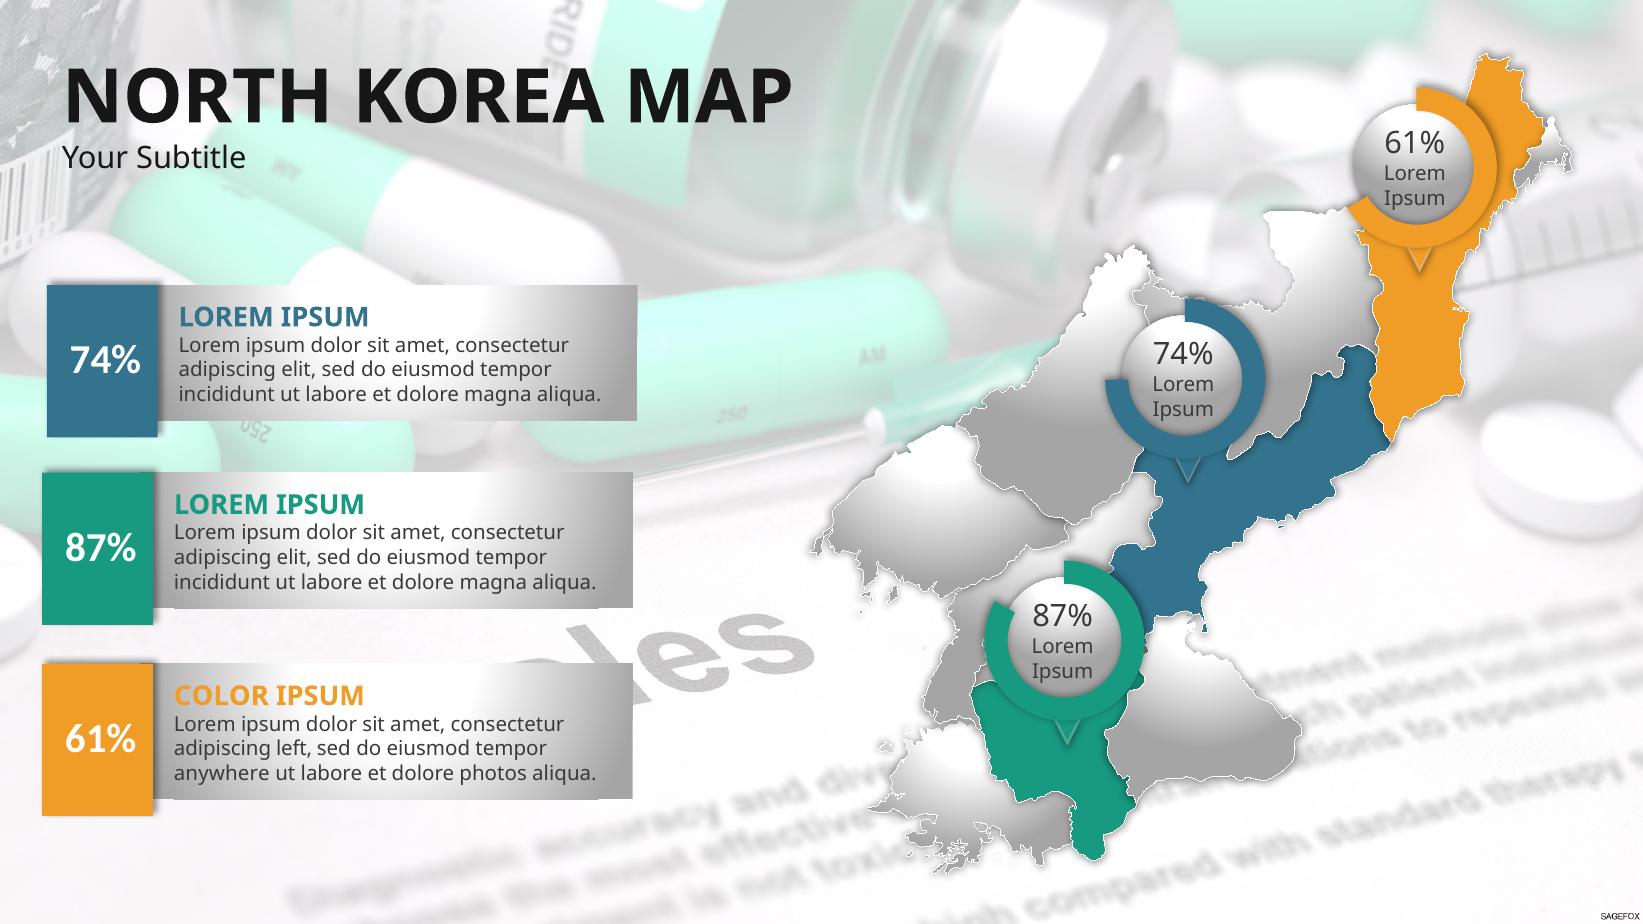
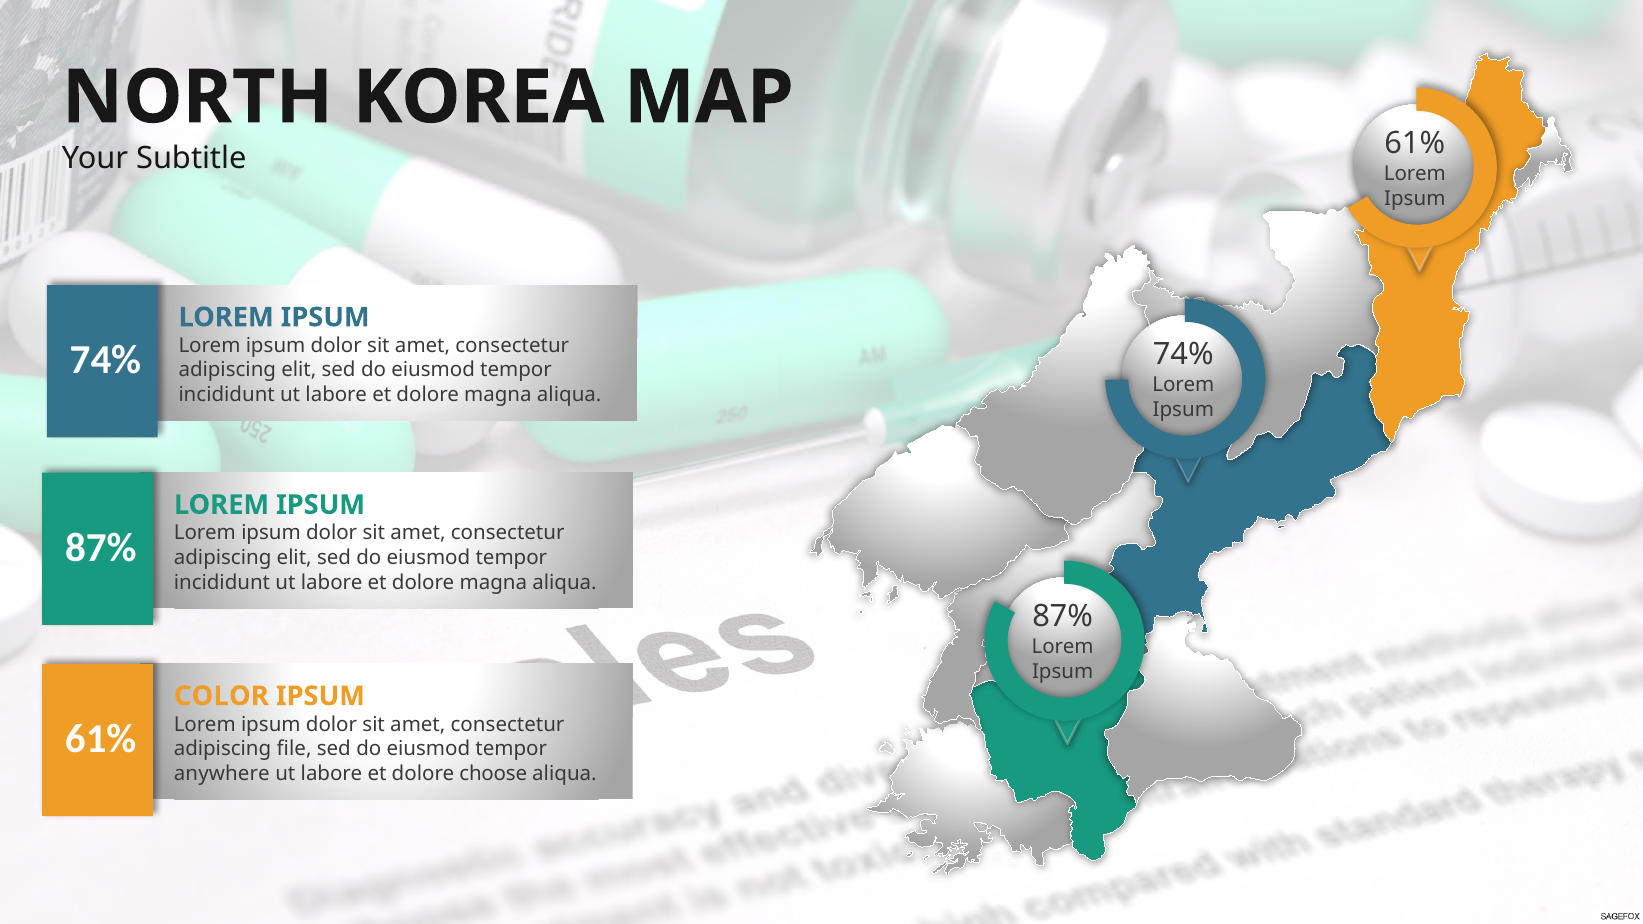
left: left -> file (294, 749)
photos: photos -> choose (493, 774)
